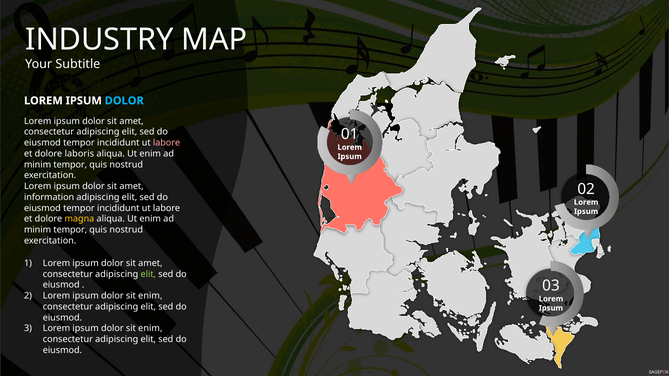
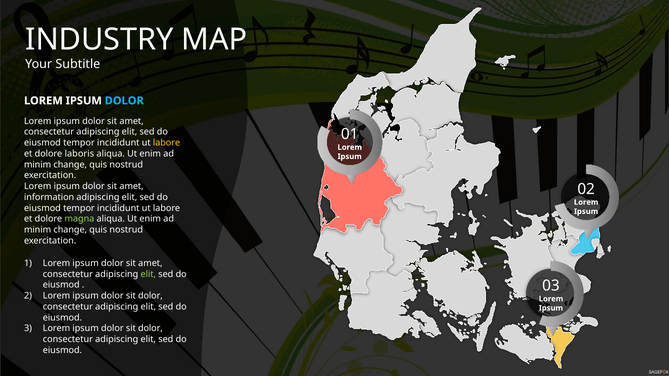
labore colour: pink -> yellow (167, 143)
tempor: tempor -> change (70, 165)
magna colour: yellow -> light green (79, 219)
tempor: tempor -> change (70, 230)
enim: enim -> dolor (150, 296)
enim: enim -> dolor (150, 329)
